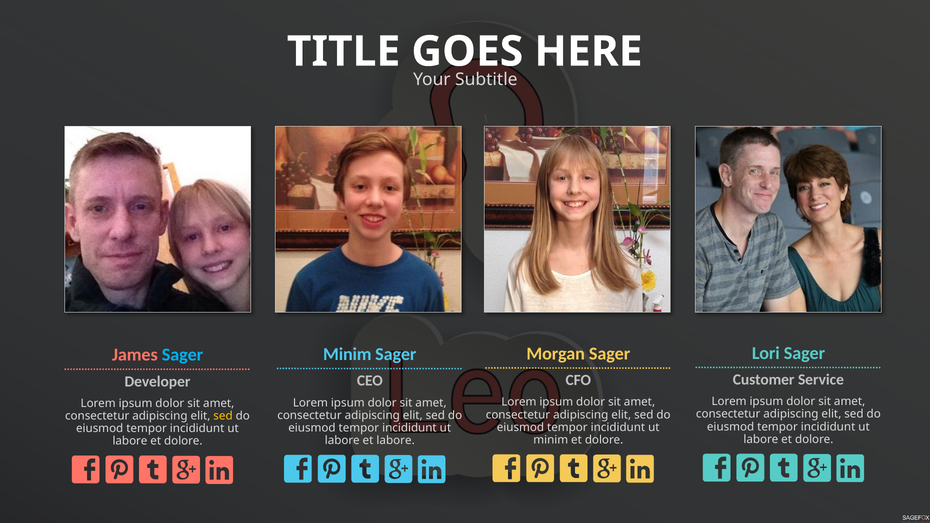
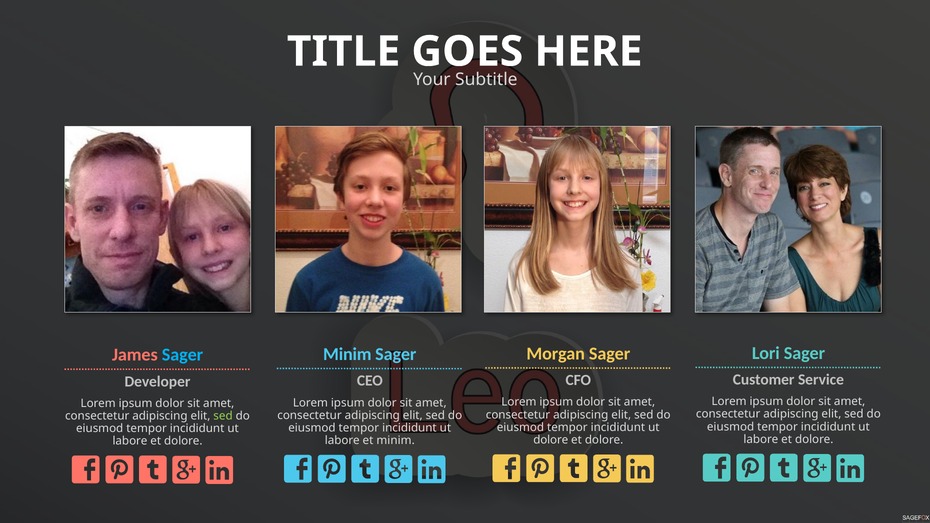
sed colour: yellow -> light green (223, 416)
minim: minim -> dolore (551, 440)
et labore: labore -> minim (396, 440)
